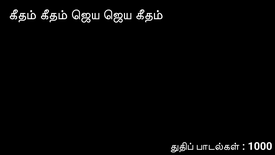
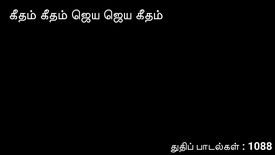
1000: 1000 -> 1088 (260, 146)
